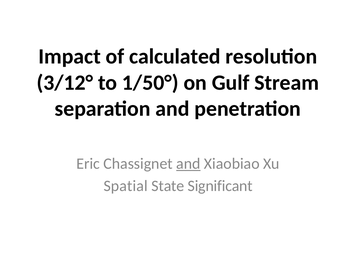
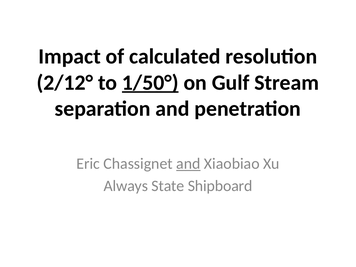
3/12°: 3/12° -> 2/12° (65, 83)
1/50° underline: none -> present (150, 83)
Spatial: Spatial -> Always (126, 186)
Significant: Significant -> Shipboard (220, 186)
